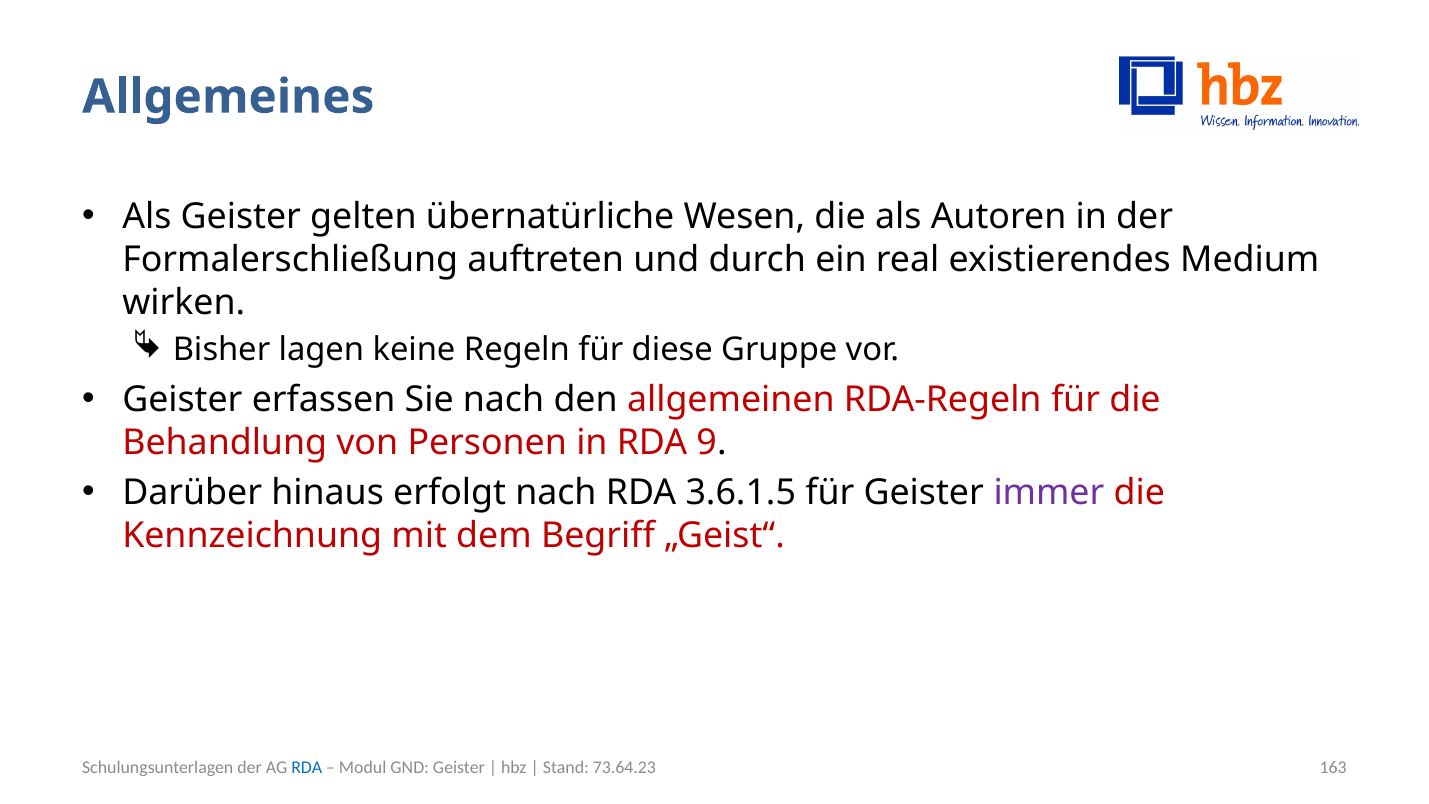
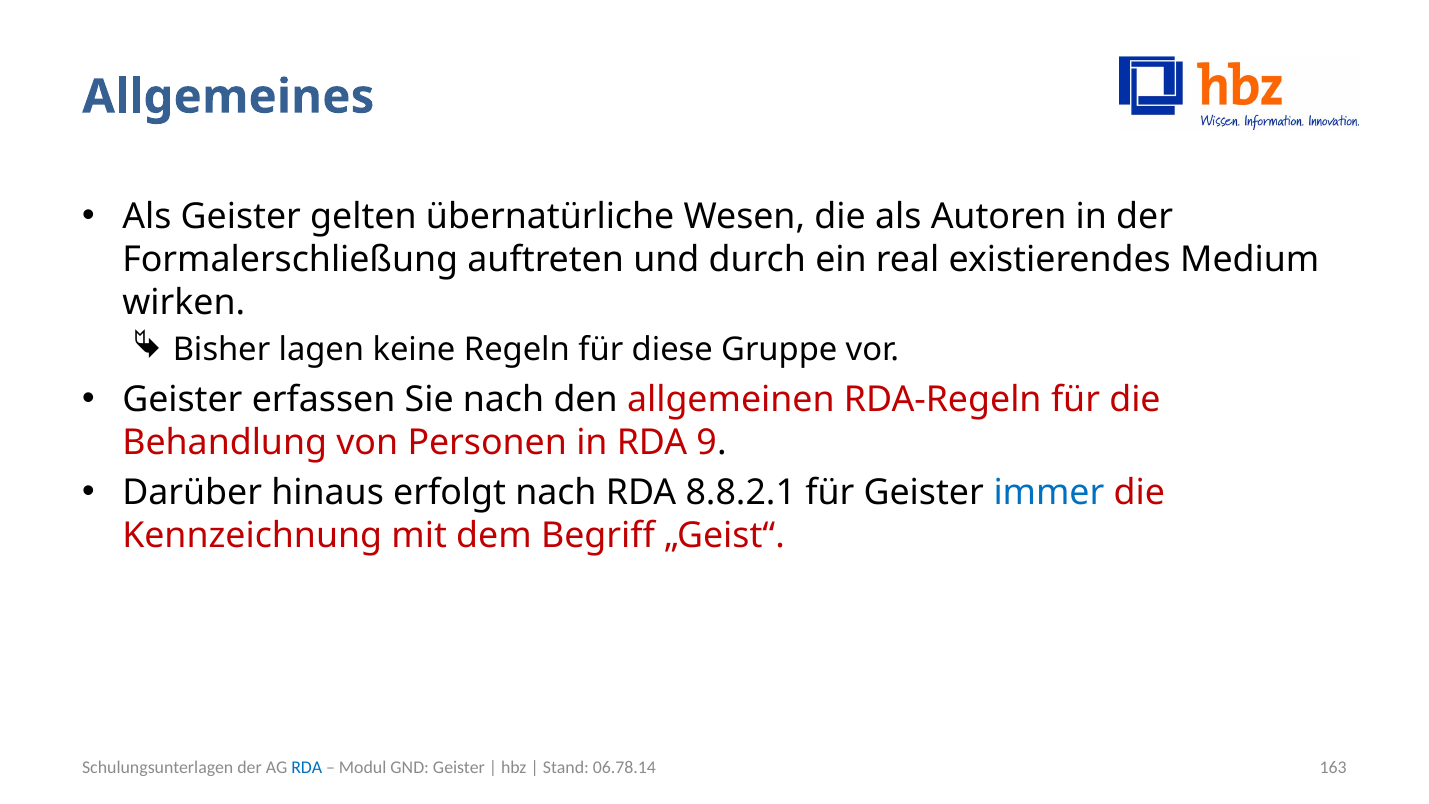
3.6.1.5: 3.6.1.5 -> 8.8.2.1 (741, 493)
immer colour: purple -> blue (1049, 493)
73.64.23: 73.64.23 -> 06.78.14 (624, 768)
